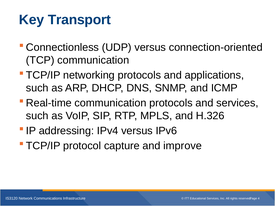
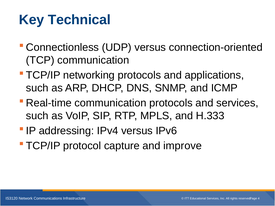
Transport: Transport -> Technical (79, 20)
H.326: H.326 -> H.333 (210, 116)
